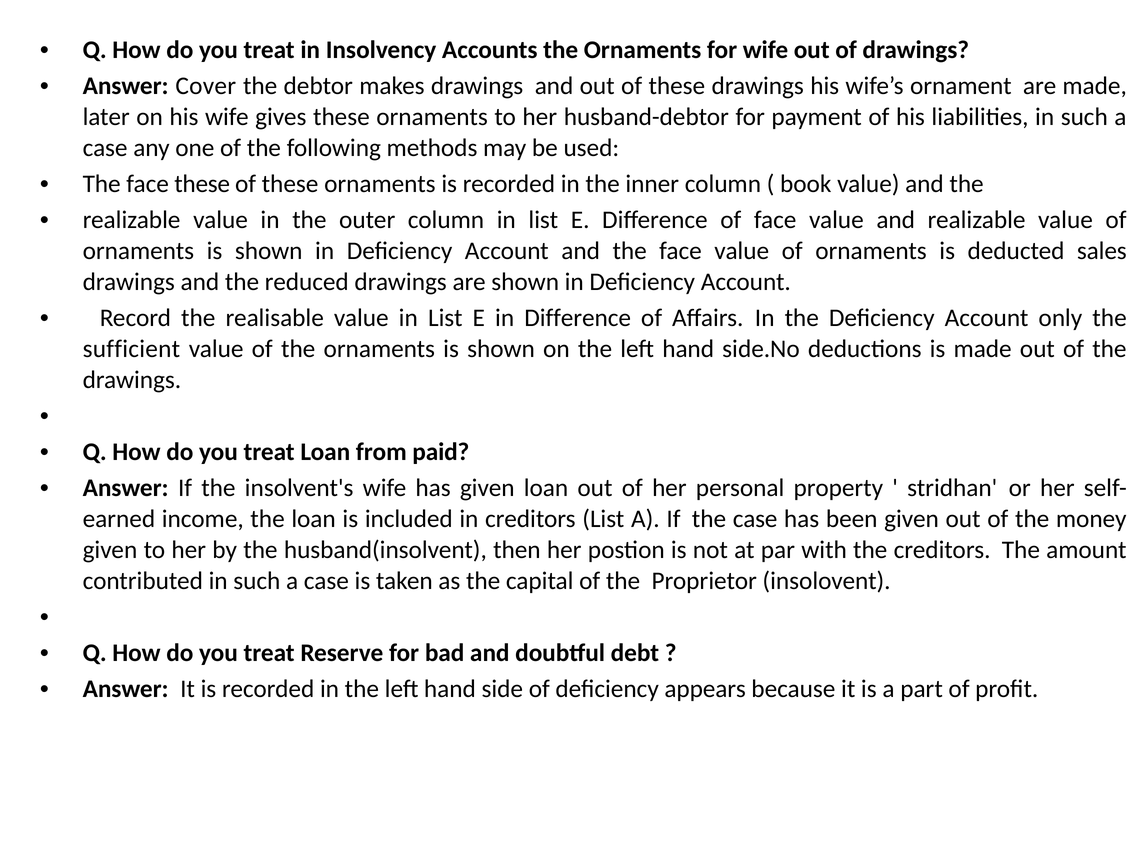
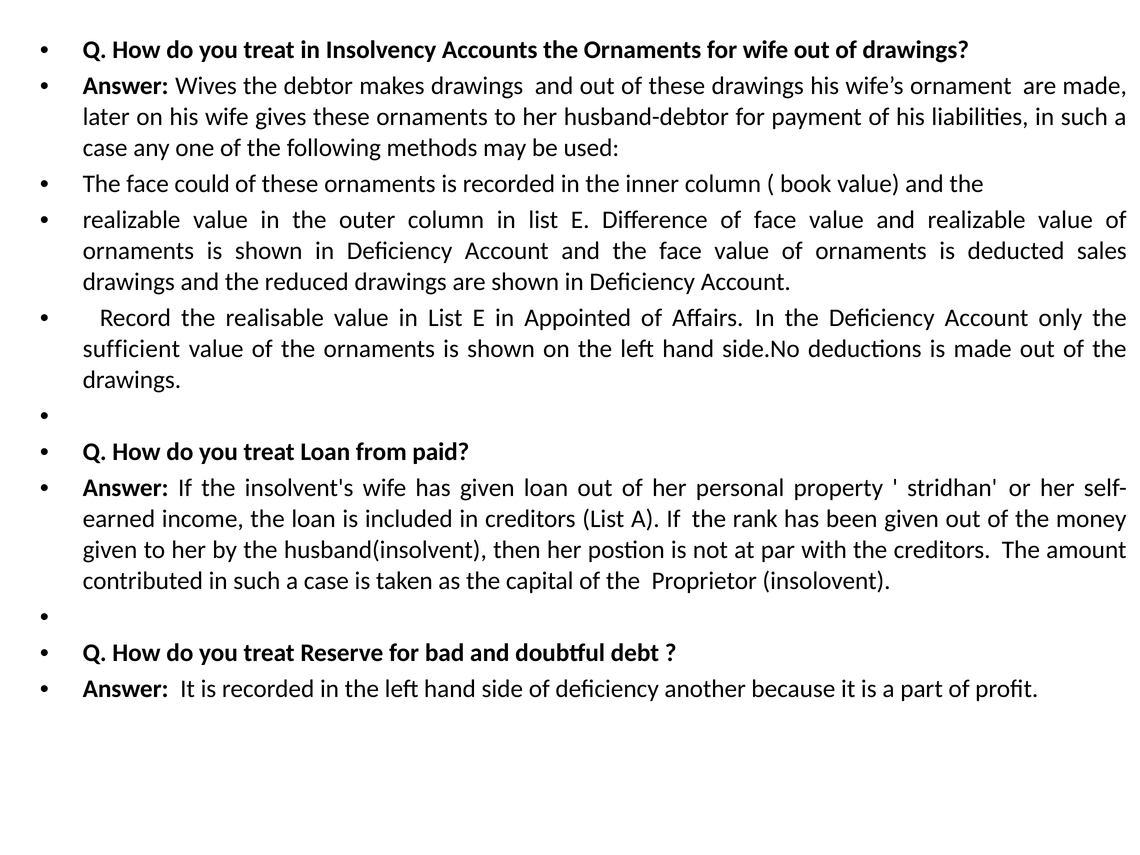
Cover: Cover -> Wives (206, 86)
face these: these -> could (202, 184)
in Difference: Difference -> Appointed (578, 318)
the case: case -> rank (755, 519)
appears: appears -> another (705, 689)
